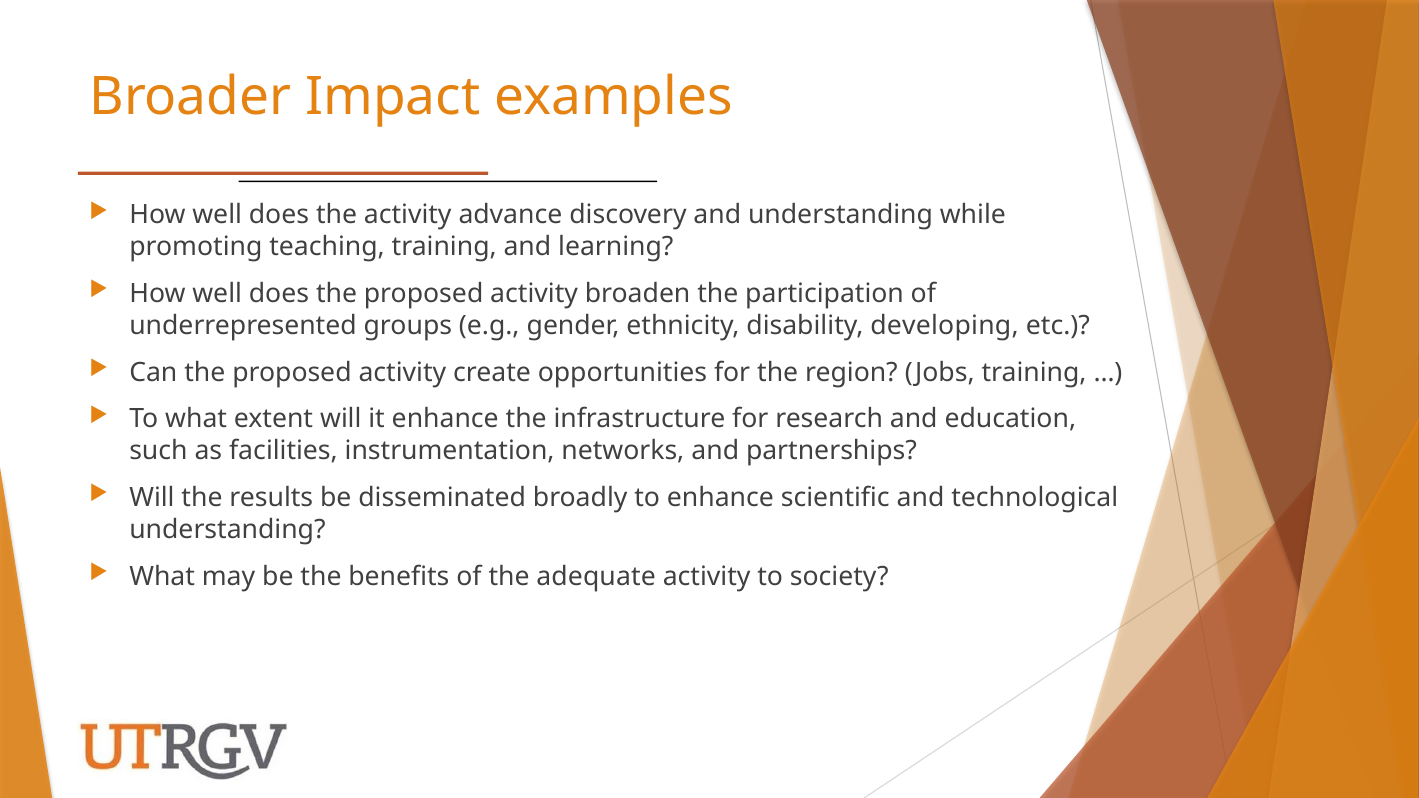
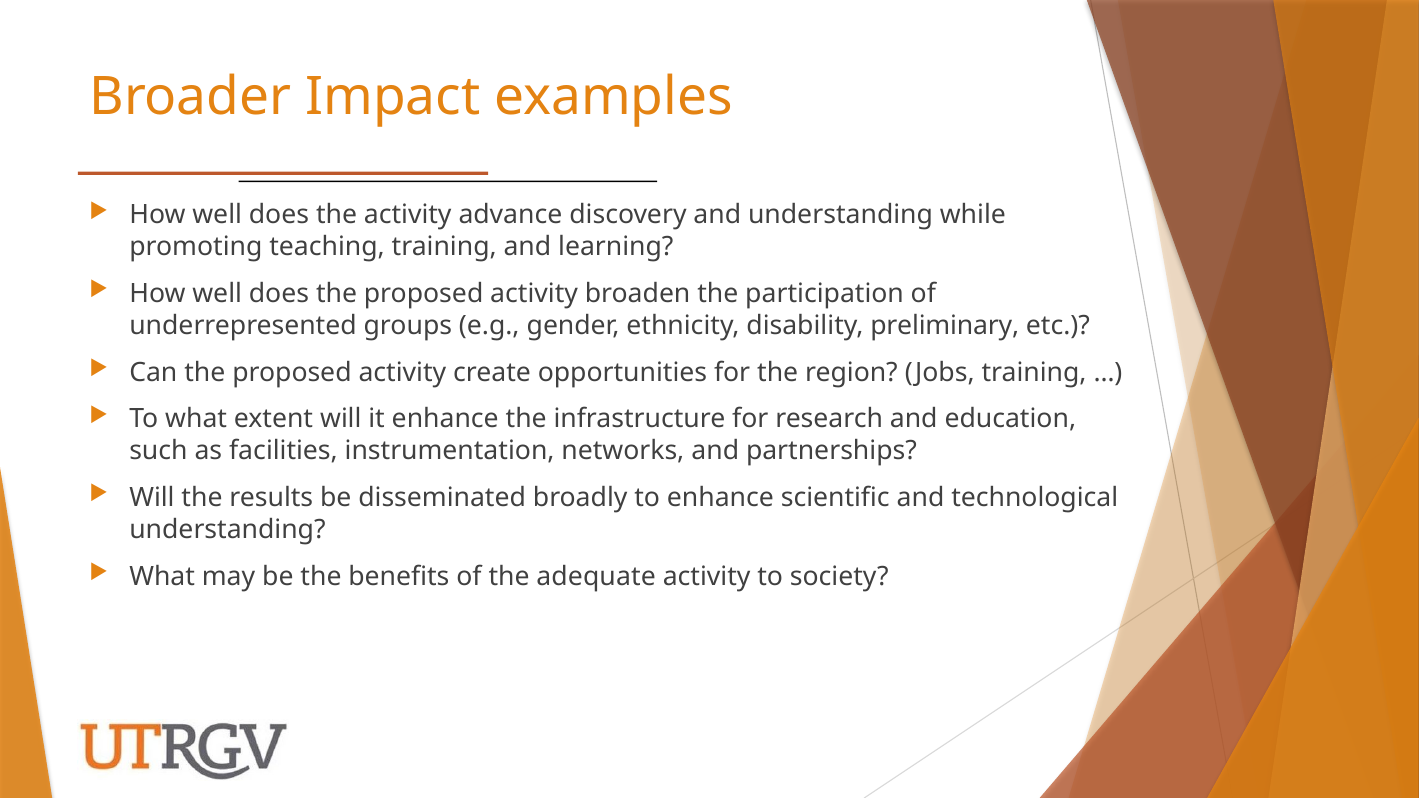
developing: developing -> preliminary (945, 326)
